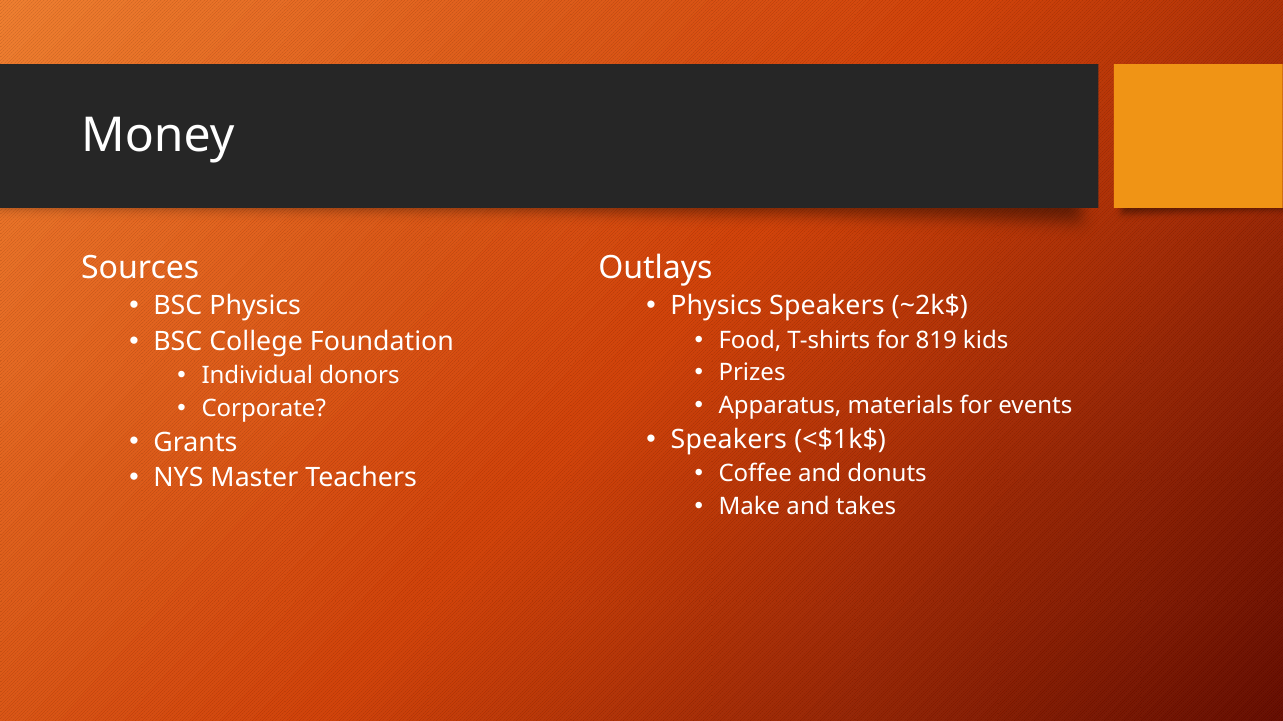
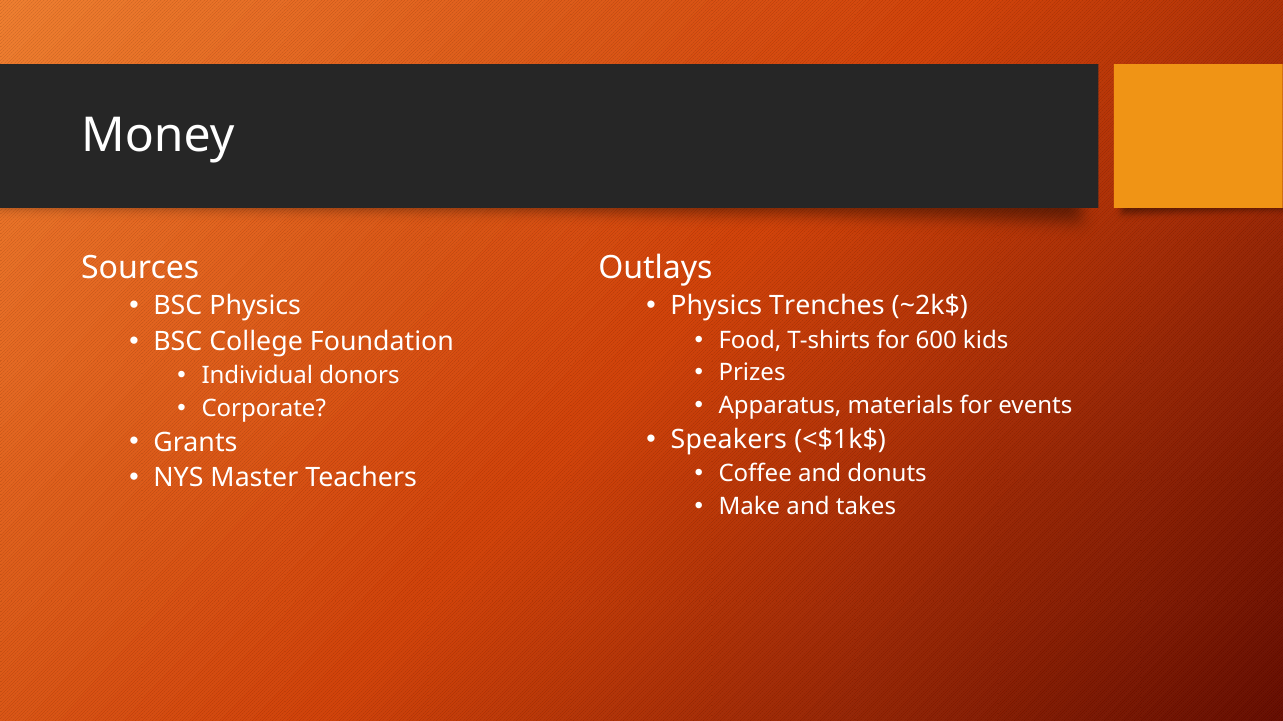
Physics Speakers: Speakers -> Trenches (827, 306)
819: 819 -> 600 (936, 340)
